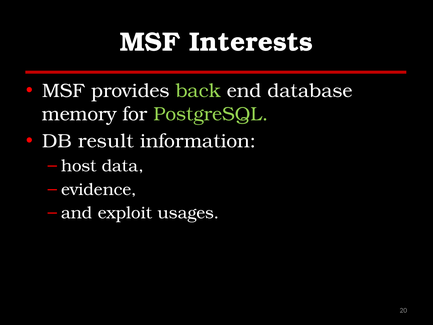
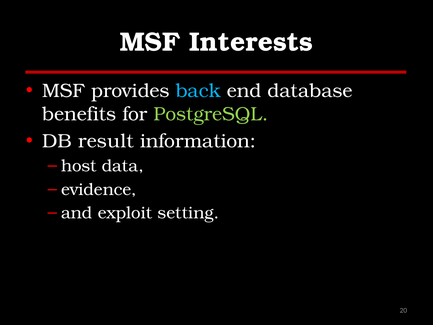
back colour: light green -> light blue (198, 91)
memory: memory -> benefits (79, 114)
usages: usages -> setting (188, 213)
